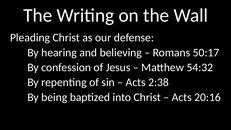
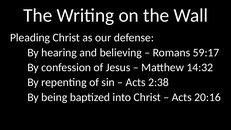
50:17: 50:17 -> 59:17 (206, 53)
54:32: 54:32 -> 14:32 (200, 67)
